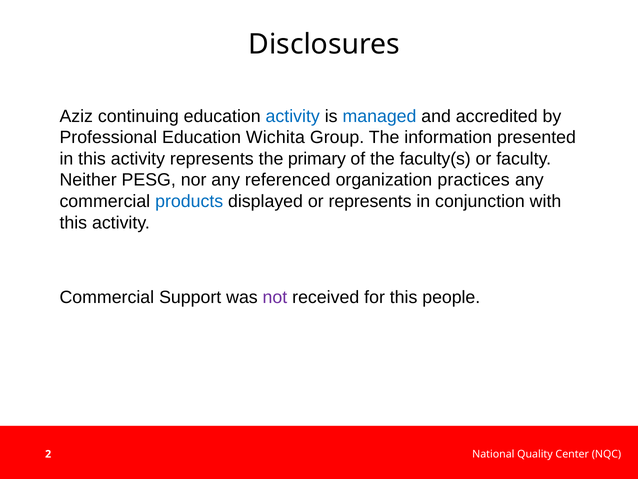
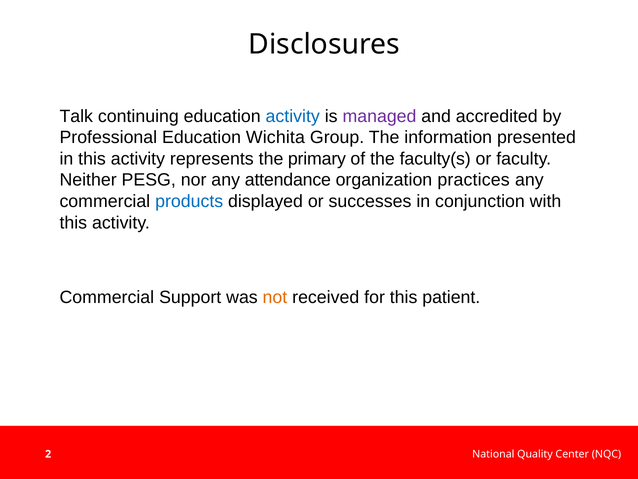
Aziz: Aziz -> Talk (76, 116)
managed colour: blue -> purple (380, 116)
referenced: referenced -> attendance (288, 180)
or represents: represents -> successes (370, 201)
not colour: purple -> orange (275, 297)
people: people -> patient (451, 297)
